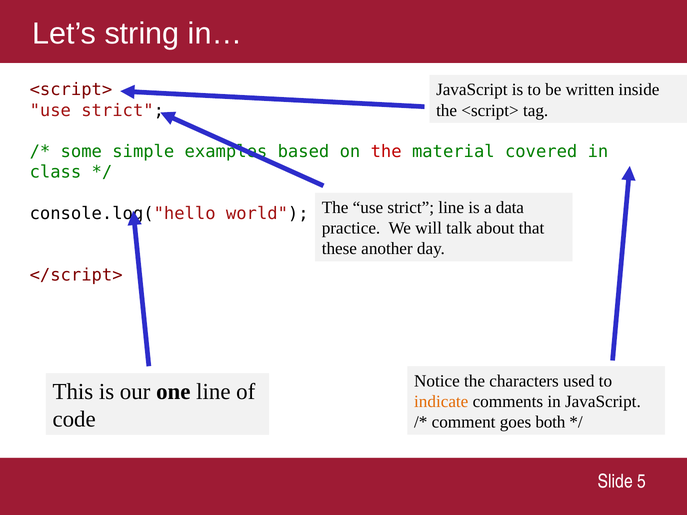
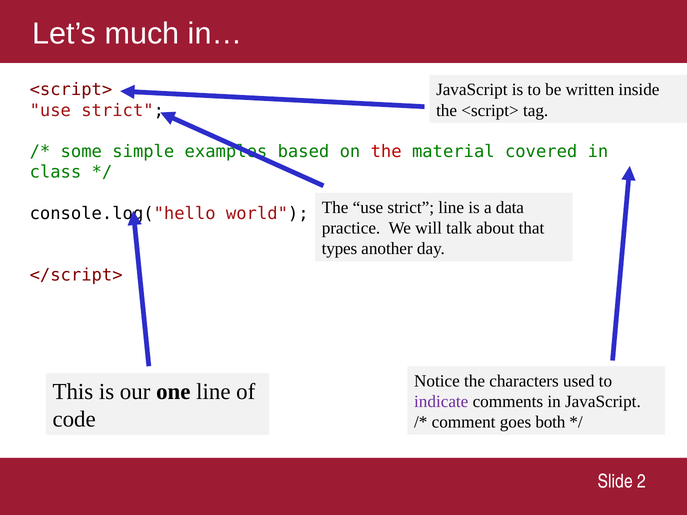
string: string -> much (142, 34)
these: these -> types (339, 249)
indicate colour: orange -> purple (441, 402)
5: 5 -> 2 (641, 482)
